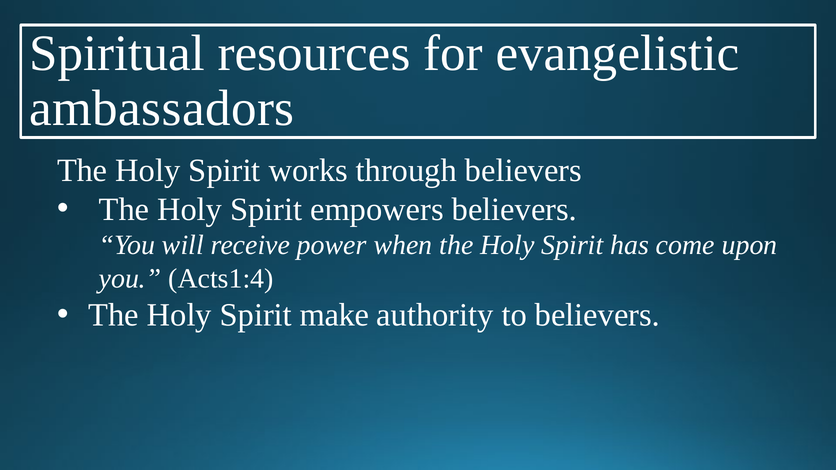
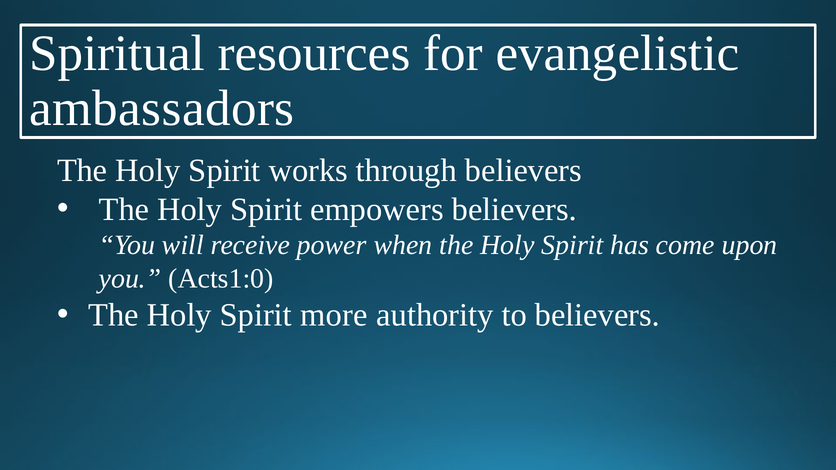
Acts1:4: Acts1:4 -> Acts1:0 (221, 279)
make: make -> more (334, 315)
